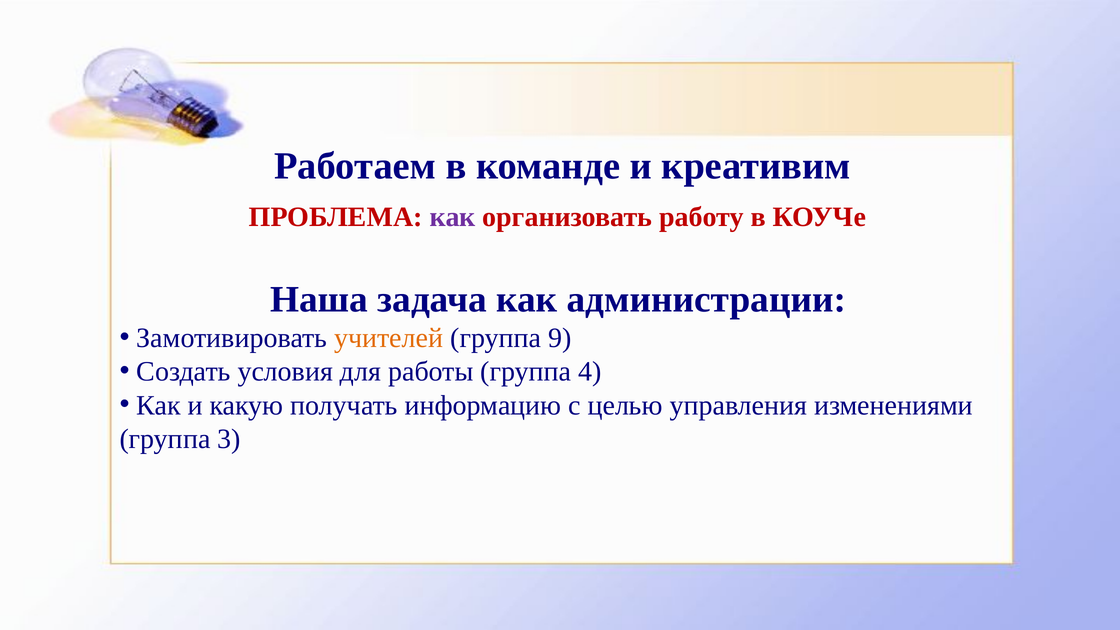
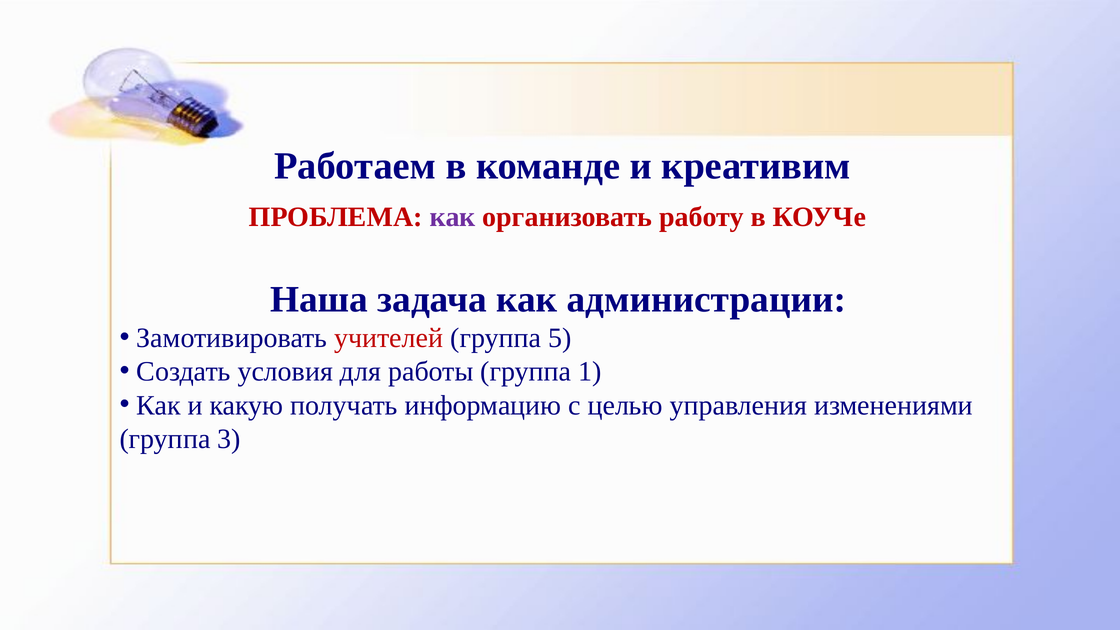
учителей colour: orange -> red (389, 338)
9: 9 -> 5 (560, 338)
4: 4 -> 1 (590, 372)
